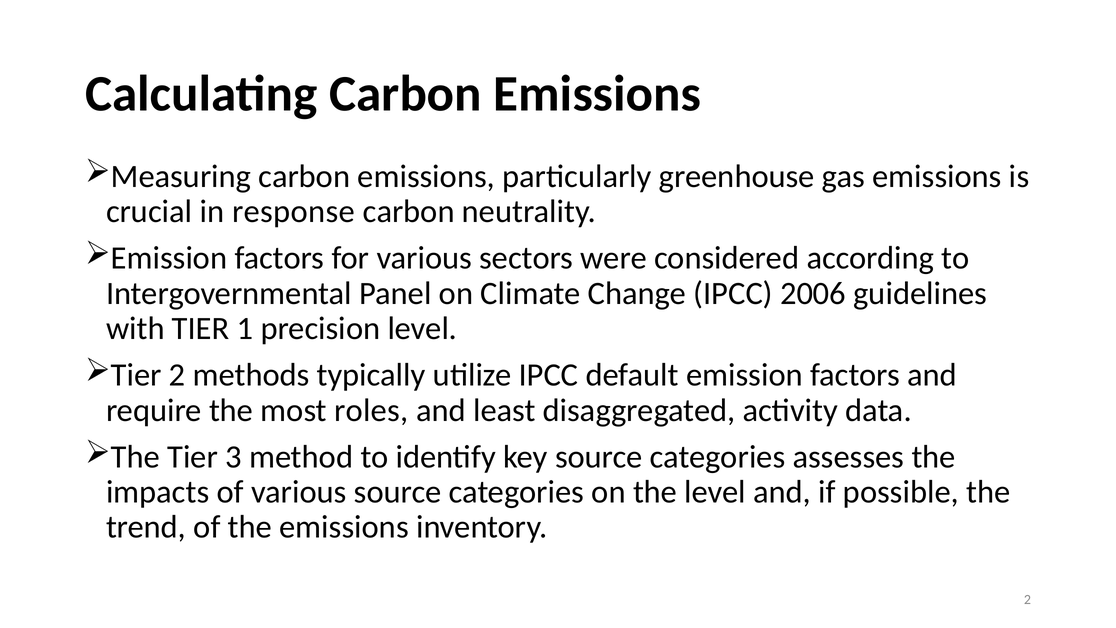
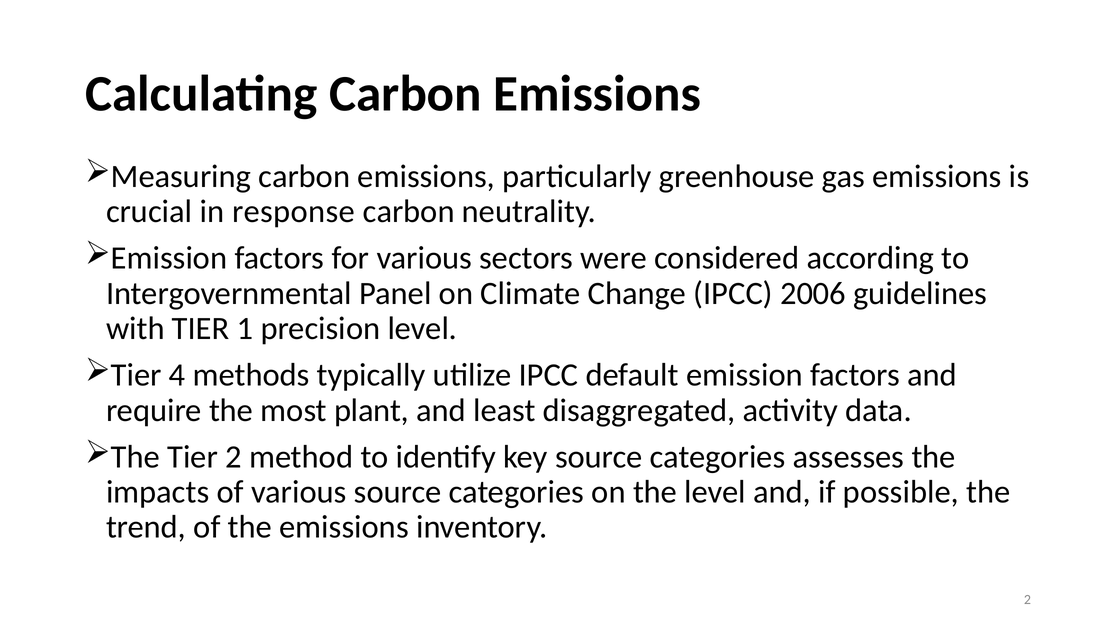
Tier 2: 2 -> 4 (177, 375)
roles: roles -> plant (372, 410)
Tier 3: 3 -> 2 (234, 457)
